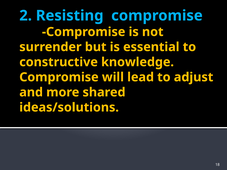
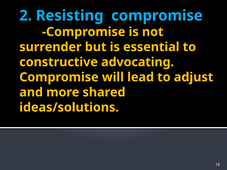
knowledge: knowledge -> advocating (138, 62)
